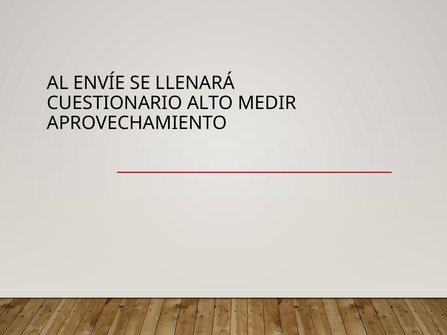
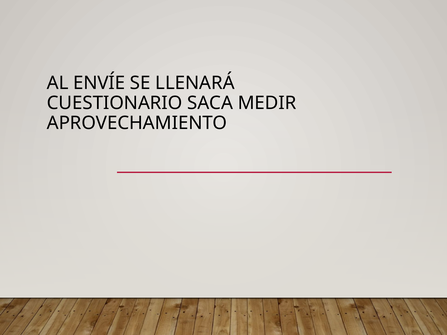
ALTO: ALTO -> SACA (210, 103)
